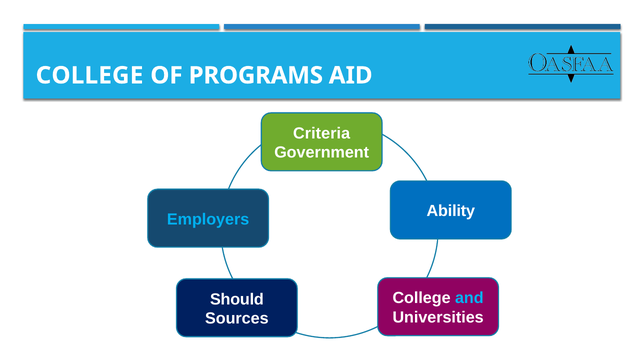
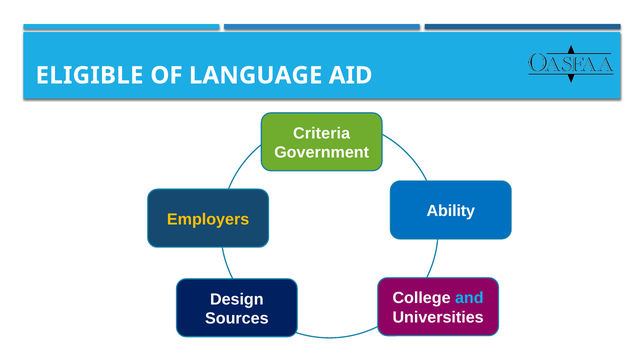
COLLEGE: COLLEGE -> ELIGIBLE (90, 76)
PROGRAMS: PROGRAMS -> LANGUAGE (256, 76)
Employers colour: light blue -> yellow (208, 219)
Should: Should -> Design (237, 299)
